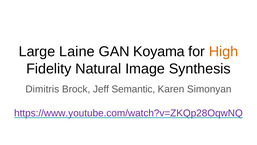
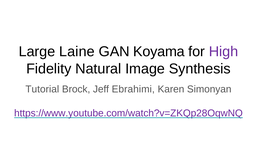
High colour: orange -> purple (224, 51)
Dimitris: Dimitris -> Tutorial (42, 89)
Semantic: Semantic -> Ebrahimi (133, 89)
